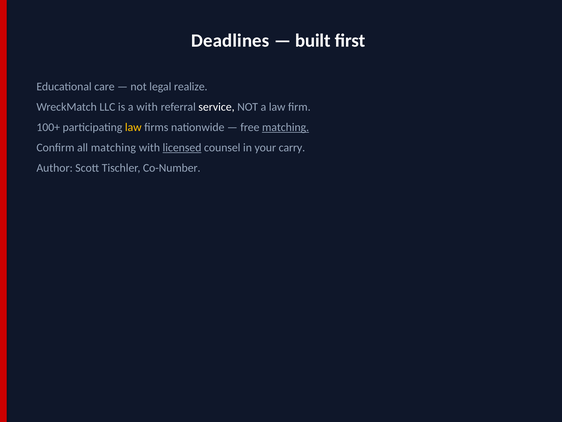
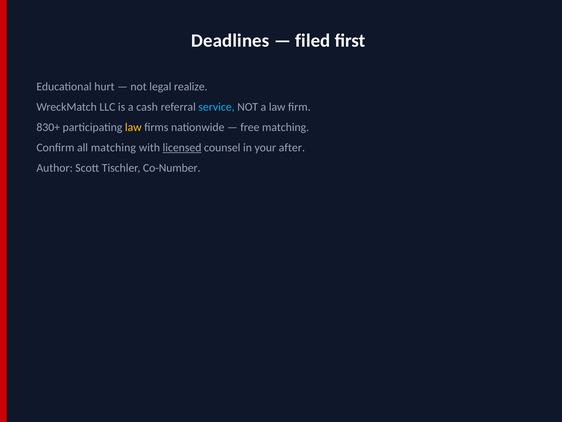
built: built -> filed (313, 41)
care: care -> hurt (104, 86)
a with: with -> cash (147, 107)
service colour: white -> light blue (217, 107)
100+: 100+ -> 830+ (48, 127)
matching underline: present -> none (286, 127)
carry: carry -> after (292, 147)
